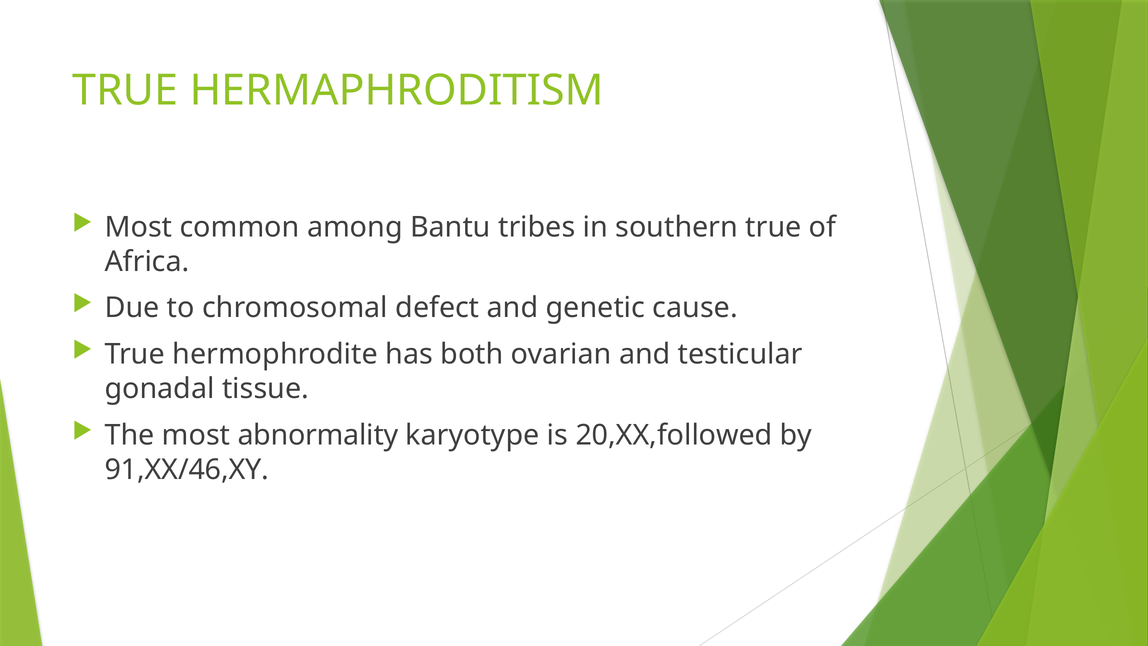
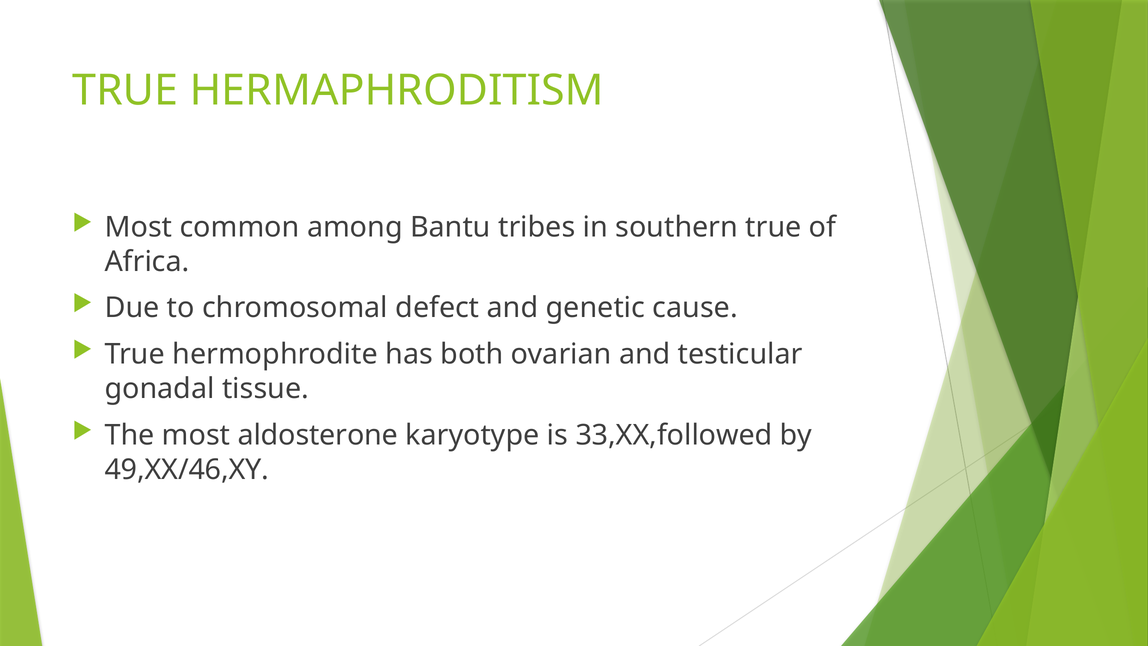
abnormality: abnormality -> aldosterone (318, 435)
20,XX,followed: 20,XX,followed -> 33,XX,followed (674, 435)
91,XX/46,XY: 91,XX/46,XY -> 49,XX/46,XY (187, 470)
